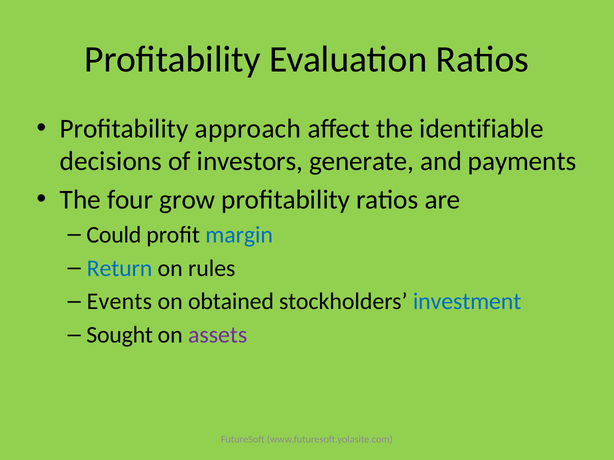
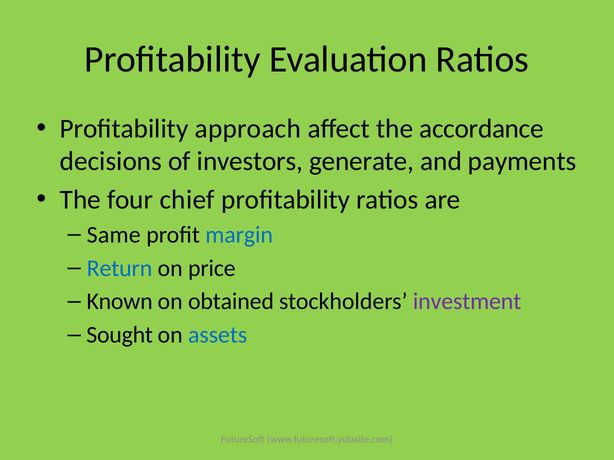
identifiable: identifiable -> accordance (482, 129)
grow: grow -> chief (187, 200)
Could: Could -> Same (114, 235)
rules: rules -> price (212, 268)
Events: Events -> Known (120, 302)
investment colour: blue -> purple (467, 302)
assets colour: purple -> blue (218, 335)
